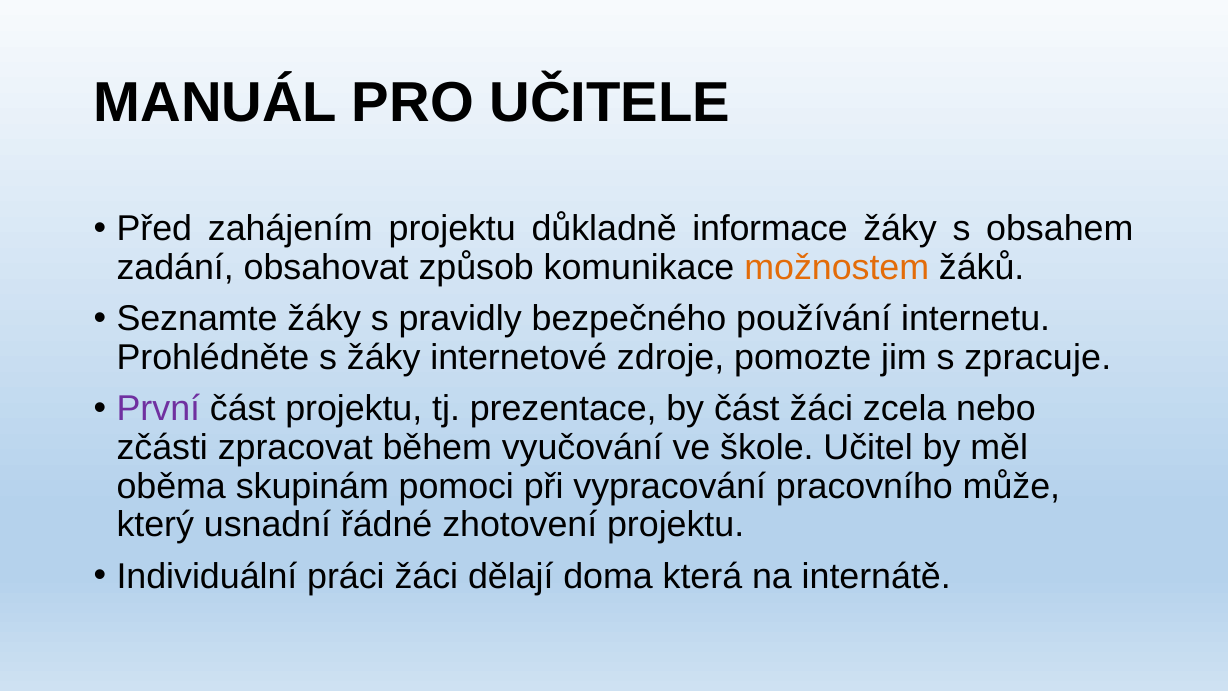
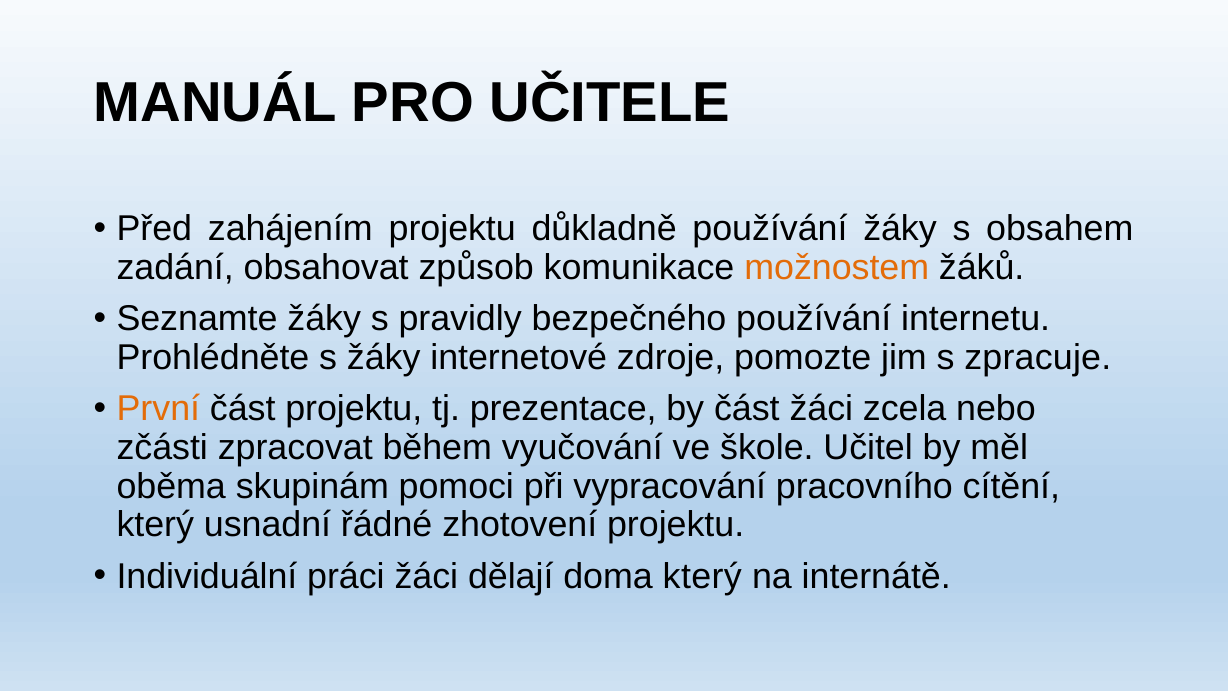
důkladně informace: informace -> používání (770, 229)
První colour: purple -> orange (158, 409)
může: může -> cítění (1011, 486)
doma která: která -> který (702, 576)
